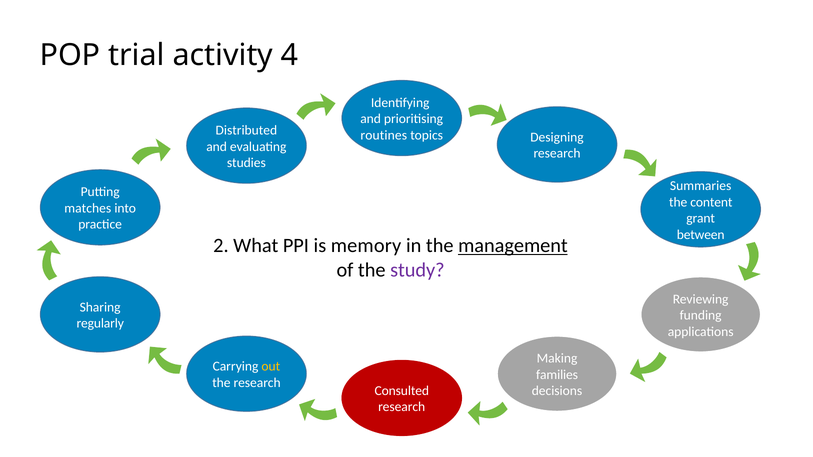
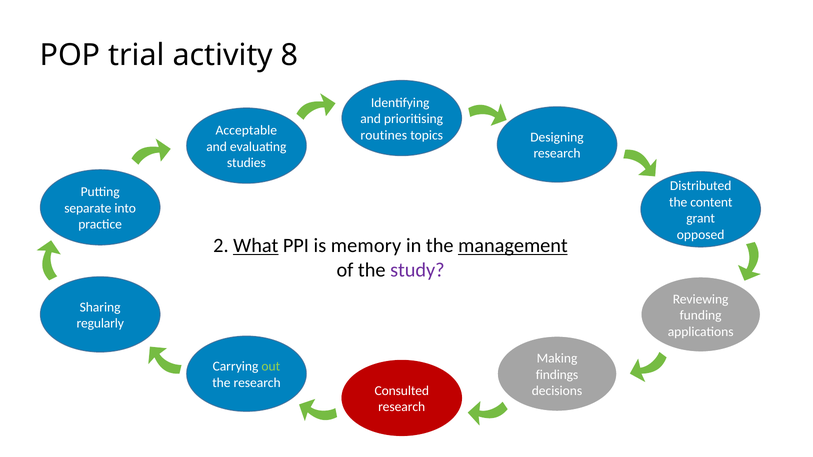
4: 4 -> 8 (290, 55)
Distributed: Distributed -> Acceptable (246, 130)
Summaries: Summaries -> Distributed (701, 186)
matches: matches -> separate (88, 208)
between: between -> opposed (701, 235)
What underline: none -> present (256, 246)
out colour: yellow -> light green (271, 367)
families: families -> findings (557, 375)
